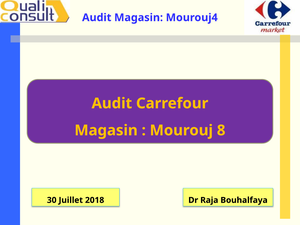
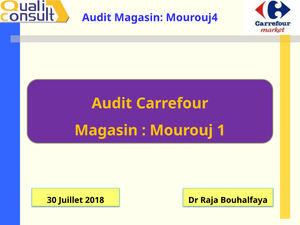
8: 8 -> 1 (221, 130)
